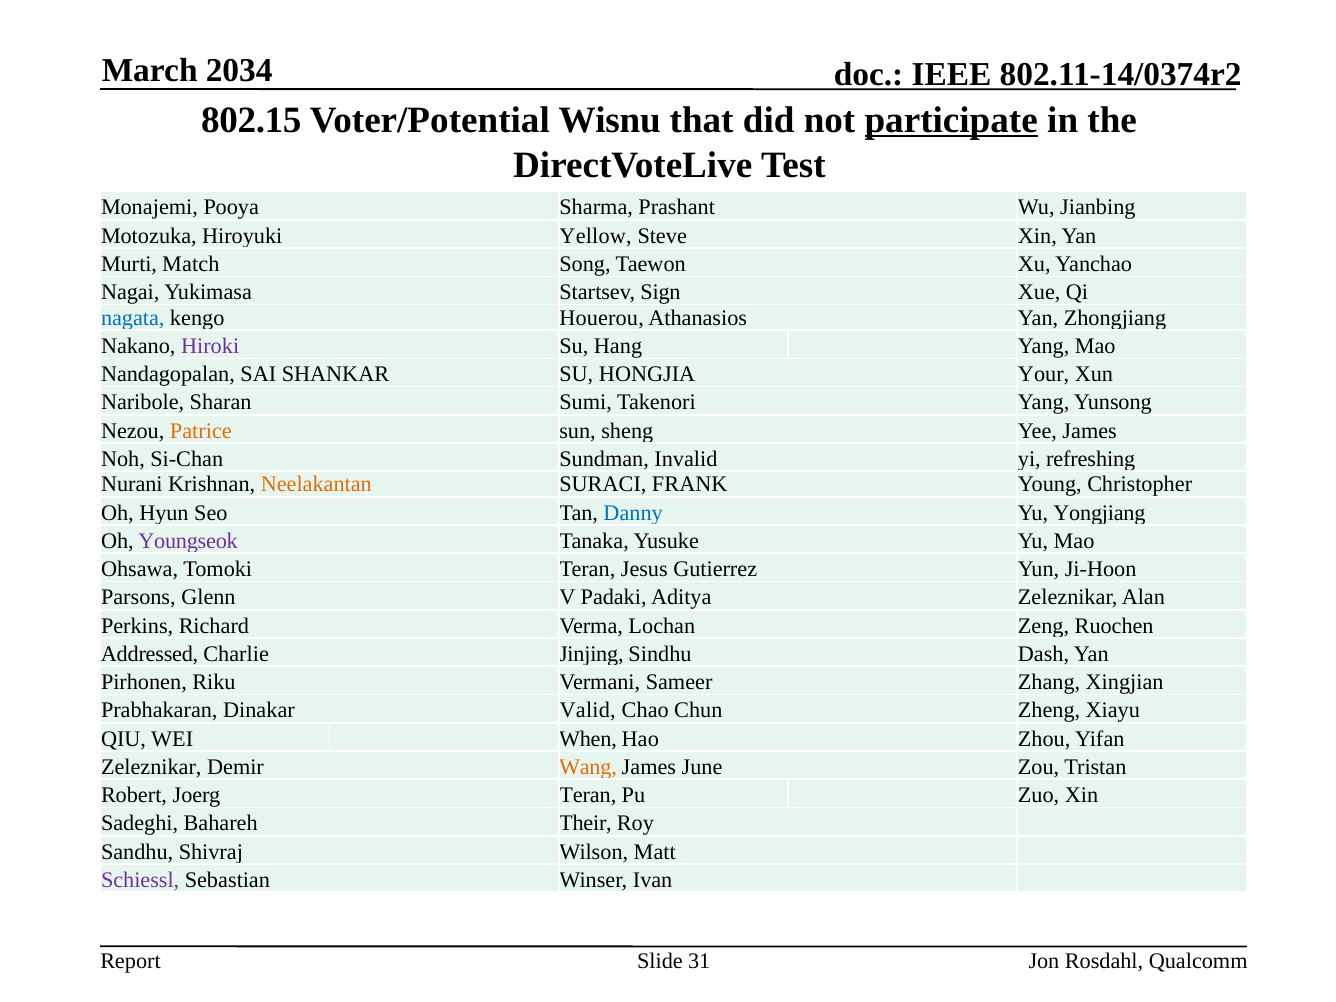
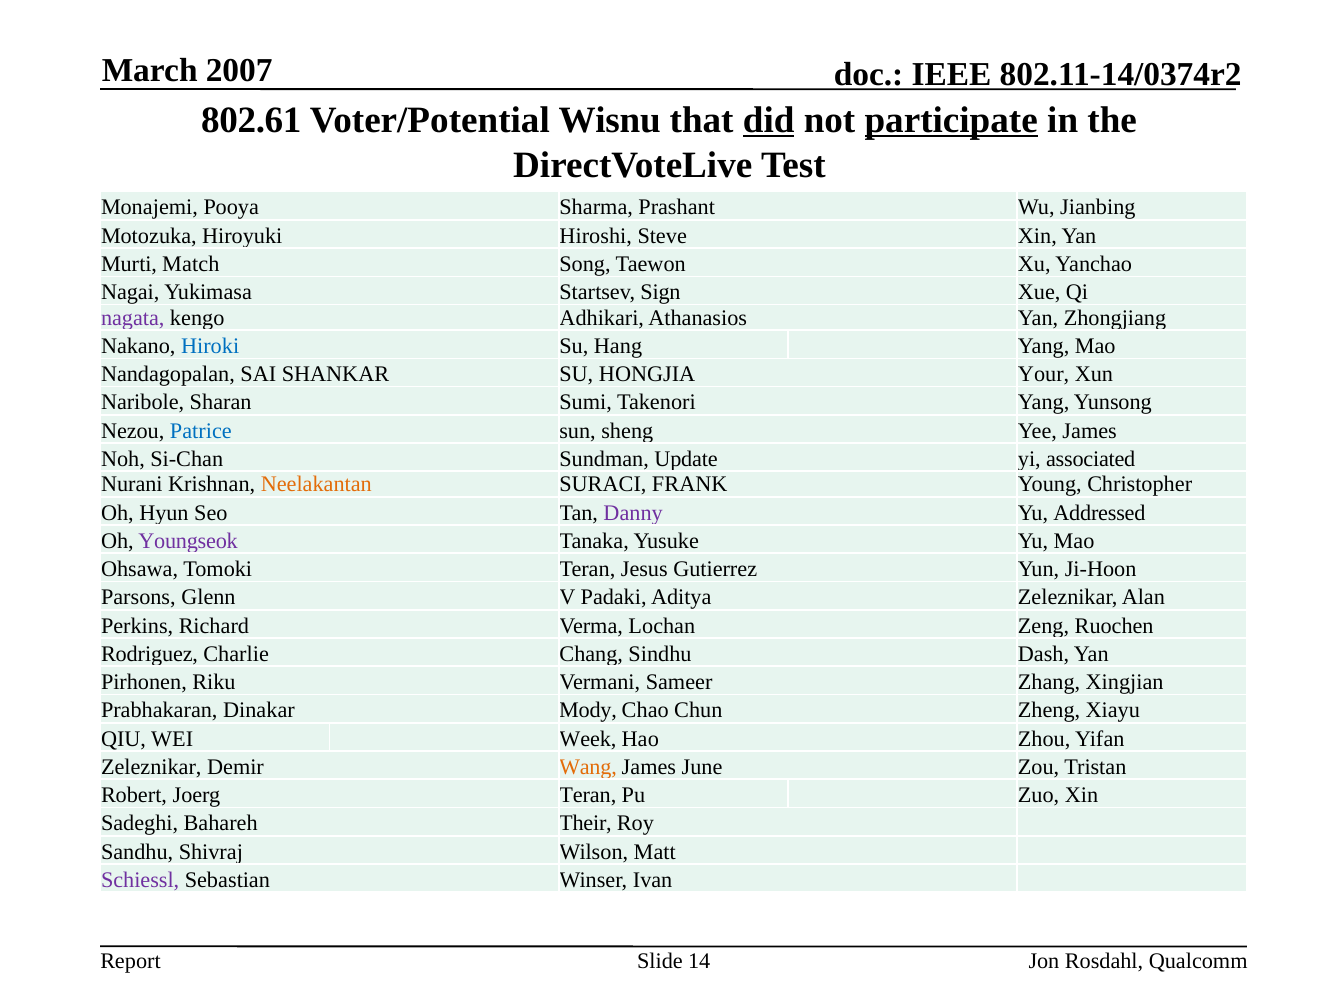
2034: 2034 -> 2007 (239, 71)
802.15: 802.15 -> 802.61 (251, 120)
did underline: none -> present (769, 120)
Yellow: Yellow -> Hiroshi (596, 236)
nagata colour: blue -> purple (133, 318)
Houerou: Houerou -> Adhikari (602, 318)
Hiroki colour: purple -> blue (210, 346)
Patrice colour: orange -> blue (201, 431)
Invalid: Invalid -> Update (686, 459)
refreshing: refreshing -> associated (1091, 459)
Danny colour: blue -> purple (633, 513)
Yongjiang: Yongjiang -> Addressed (1099, 513)
Addressed: Addressed -> Rodriguez (150, 654)
Jinjing: Jinjing -> Chang (591, 654)
Valid: Valid -> Mody (588, 711)
When: When -> Week (588, 739)
31: 31 -> 14 (699, 961)
